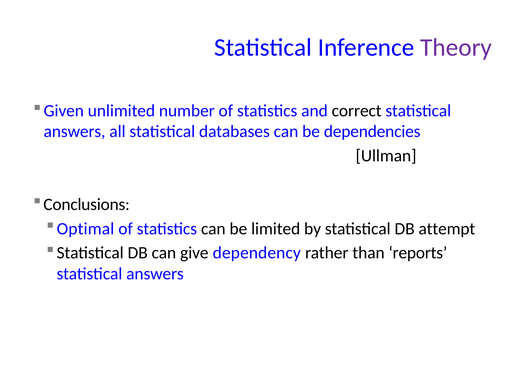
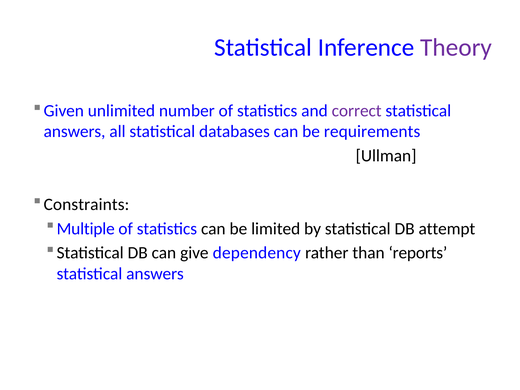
correct colour: black -> purple (357, 111)
dependencies: dependencies -> requirements (372, 132)
Conclusions: Conclusions -> Constraints (86, 204)
Optimal: Optimal -> Multiple (86, 229)
